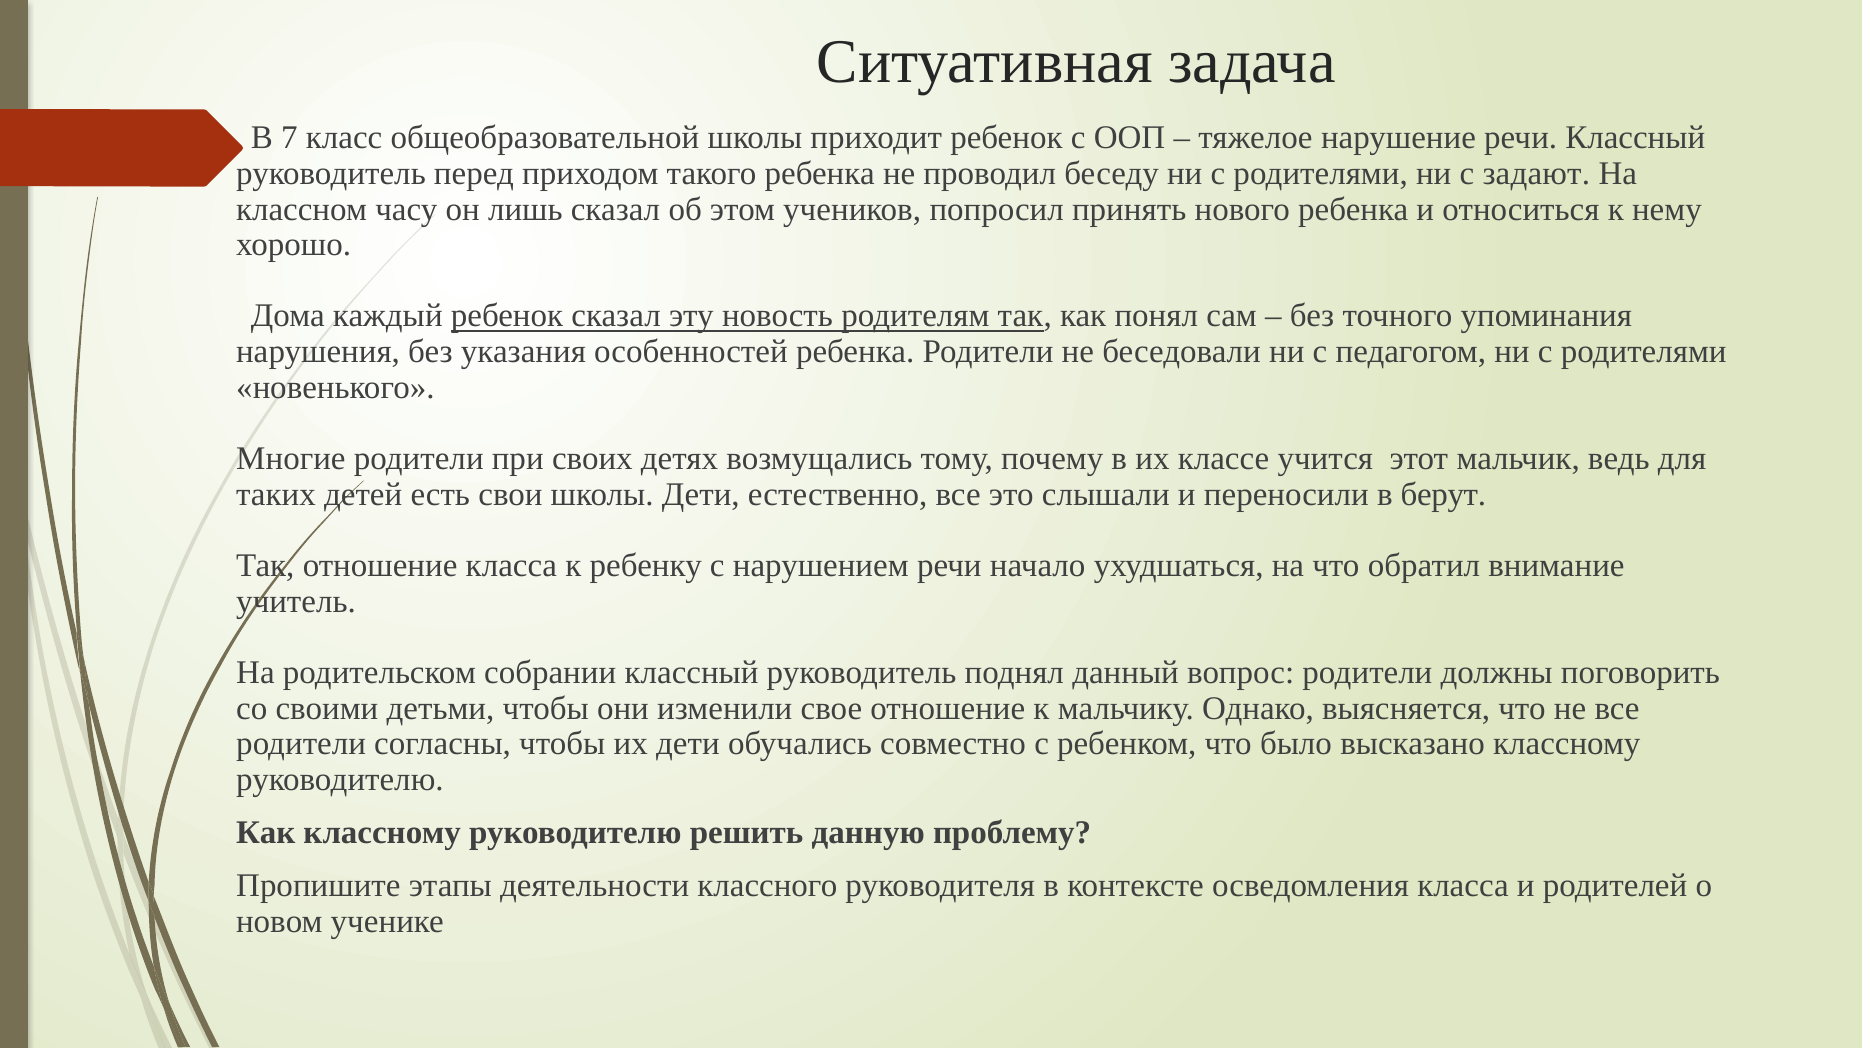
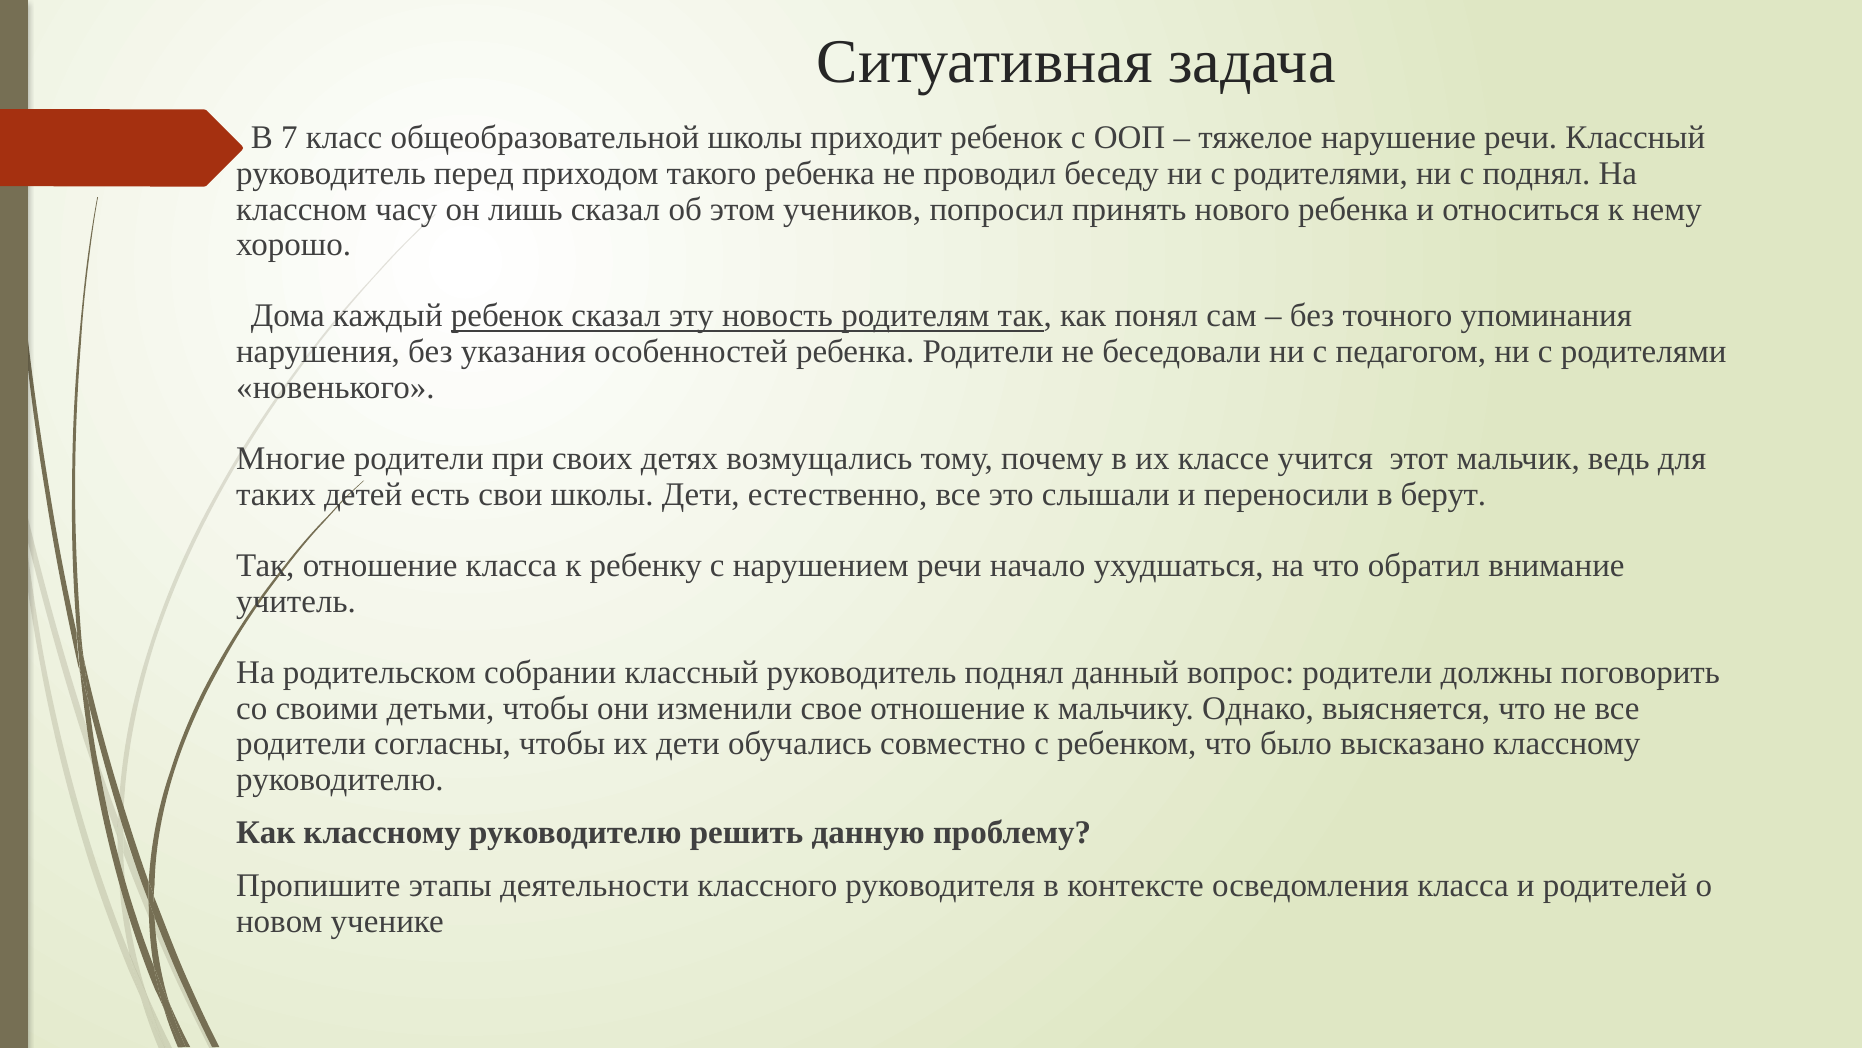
с задают: задают -> поднял (1536, 173)
